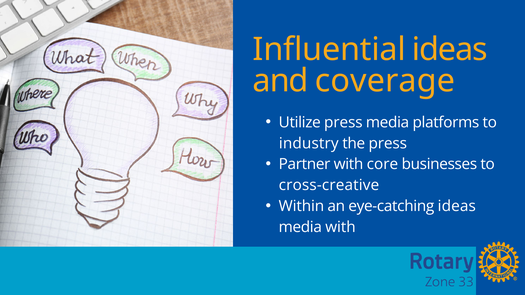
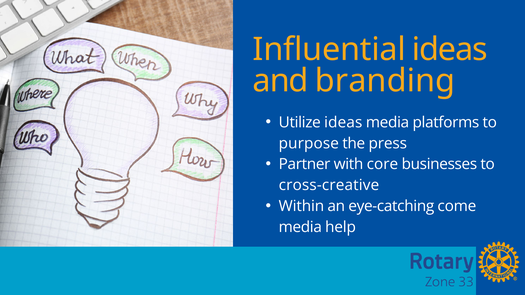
coverage: coverage -> branding (385, 81)
Utilize press: press -> ideas (343, 122)
industry: industry -> purpose (309, 143)
eye-catching ideas: ideas -> come (457, 206)
media with: with -> help (341, 227)
